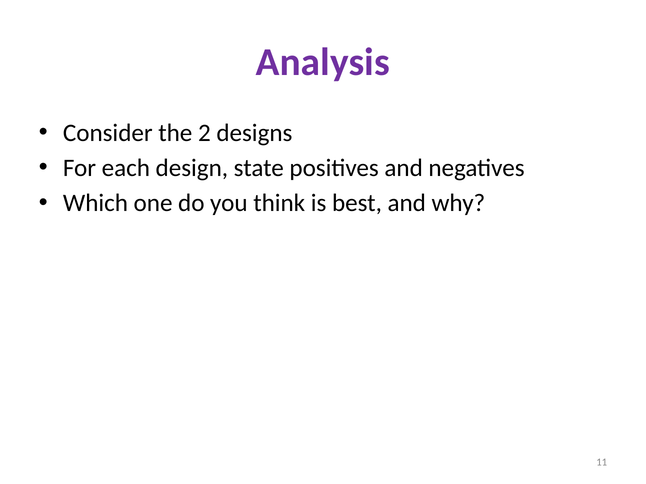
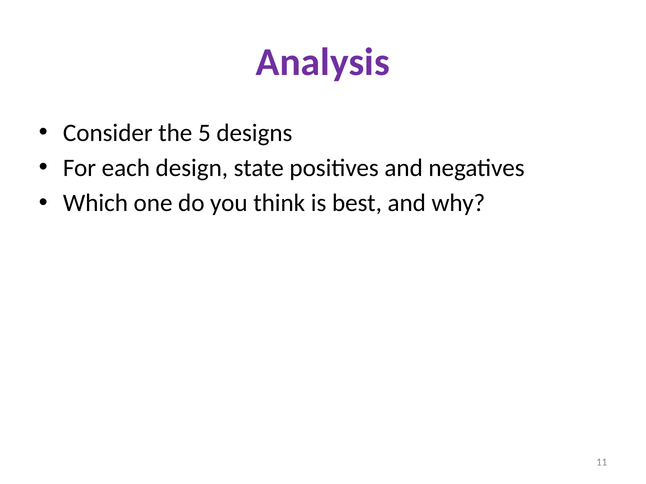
2: 2 -> 5 (204, 133)
